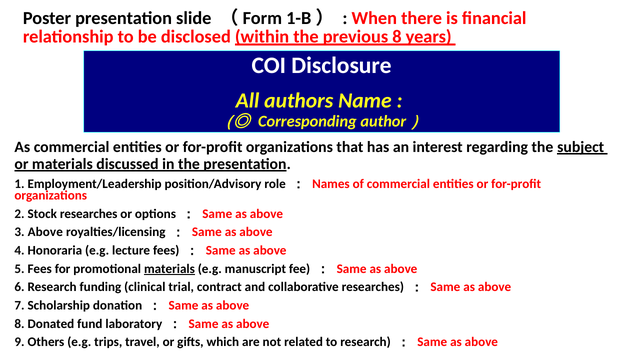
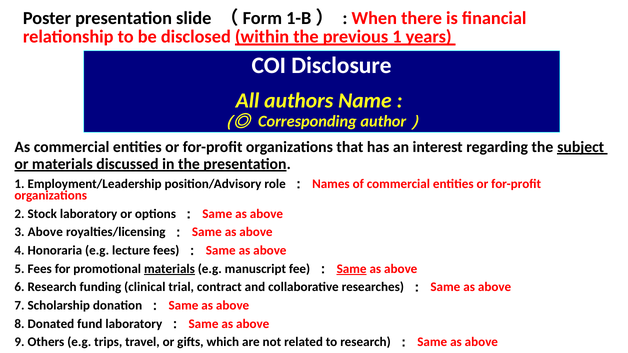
previous 8: 8 -> 1 (397, 37)
Stock researches: researches -> laboratory (89, 214)
Same underline: none -> present (352, 269)
